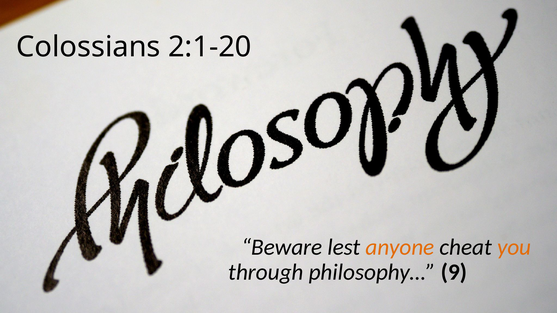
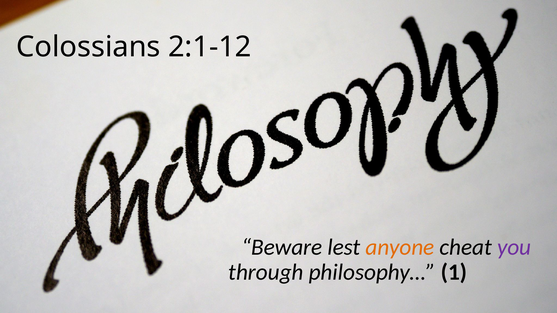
2:1-20: 2:1-20 -> 2:1-12 (210, 47)
you colour: orange -> purple (514, 248)
9: 9 -> 1 (454, 273)
